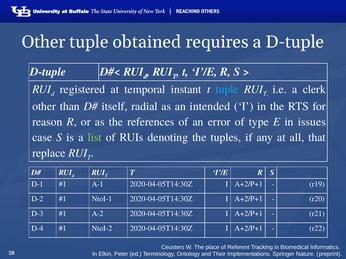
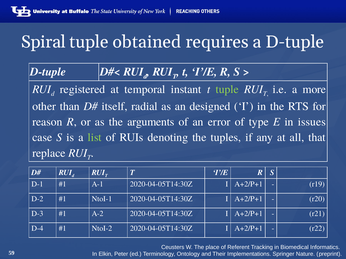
Other: Other -> Spiral (43, 42)
tuple colour: light blue -> light green (227, 89)
clerk: clerk -> more (314, 89)
intended: intended -> designed (210, 107)
references: references -> arguments (151, 122)
